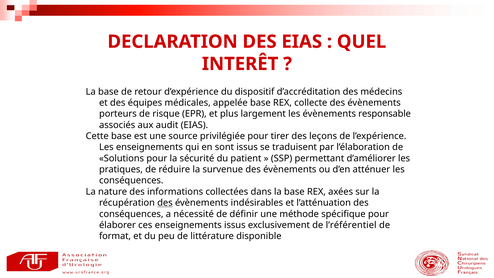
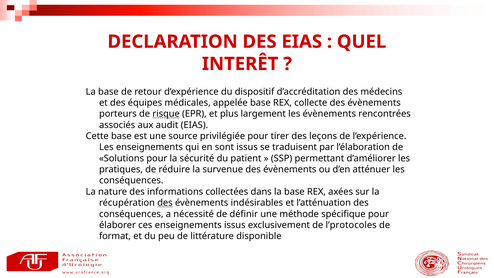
risque underline: none -> present (166, 114)
responsable: responsable -> rencontrées (385, 114)
l’référentiel: l’référentiel -> l’protocoles (351, 225)
